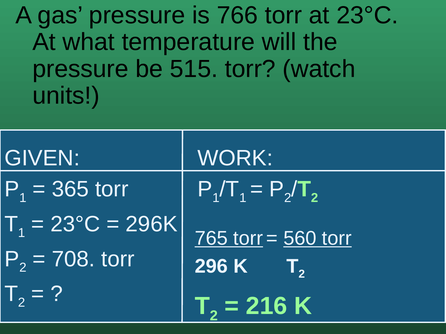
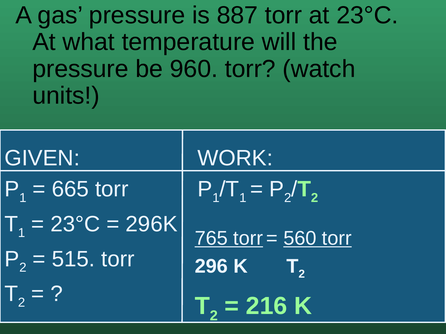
766: 766 -> 887 (237, 15)
515: 515 -> 960 (194, 69)
365: 365 -> 665 (70, 190)
708: 708 -> 515 (73, 259)
